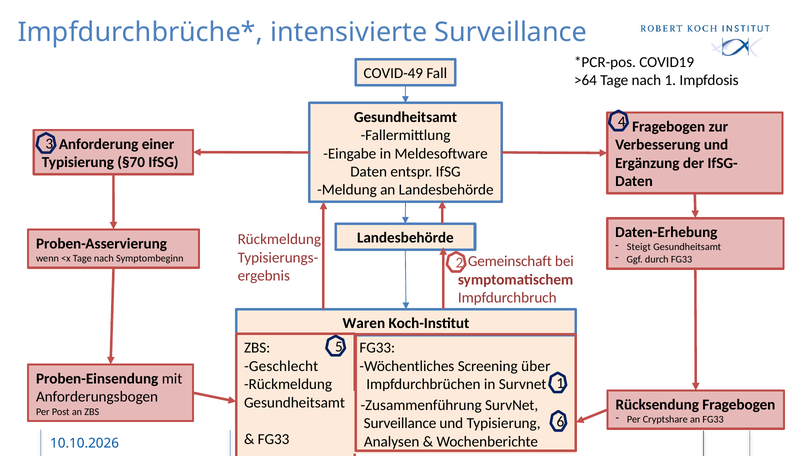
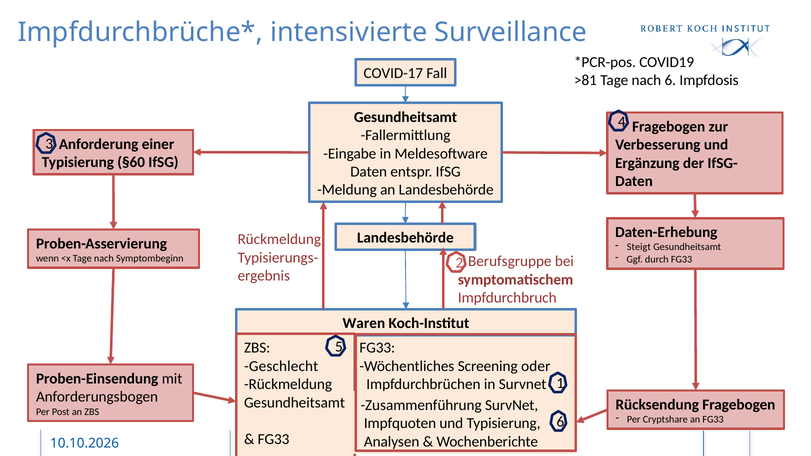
COVID-49: COVID-49 -> COVID-17 (393, 73)
>64: >64 -> >81 (585, 80)
nach 1: 1 -> 6 (670, 80)
§70: §70 -> §60 (131, 162)
Gemeinschaft: Gemeinschaft -> Berufsgruppe (510, 262)
über: über -> oder (536, 366)
Surveillance: Surveillance -> Impfquoten (400, 424)
